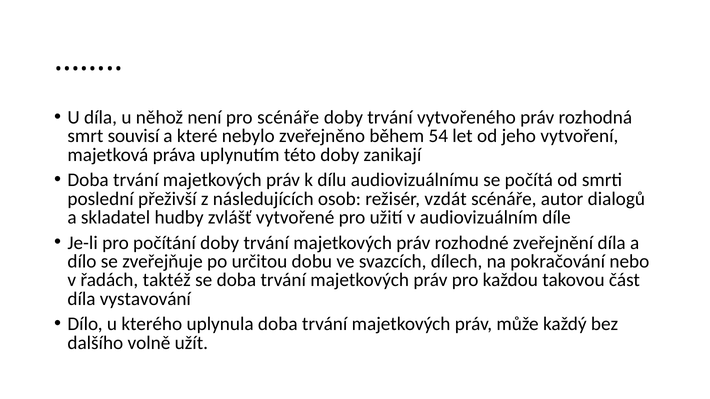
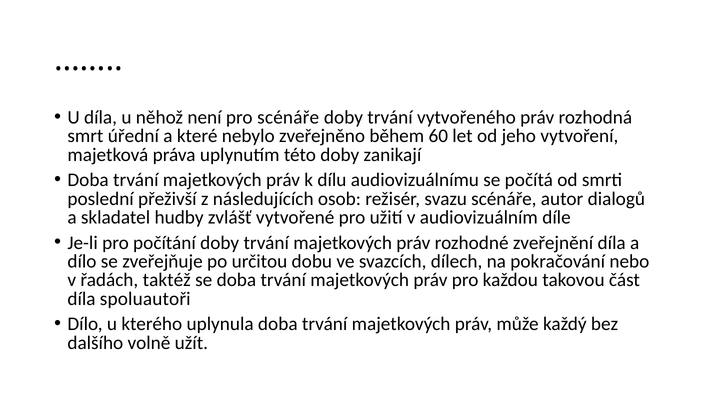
souvisí: souvisí -> úřední (133, 136)
54: 54 -> 60 (438, 136)
vzdát: vzdát -> svazu (446, 199)
vystavování: vystavování -> spoluautoři (145, 299)
